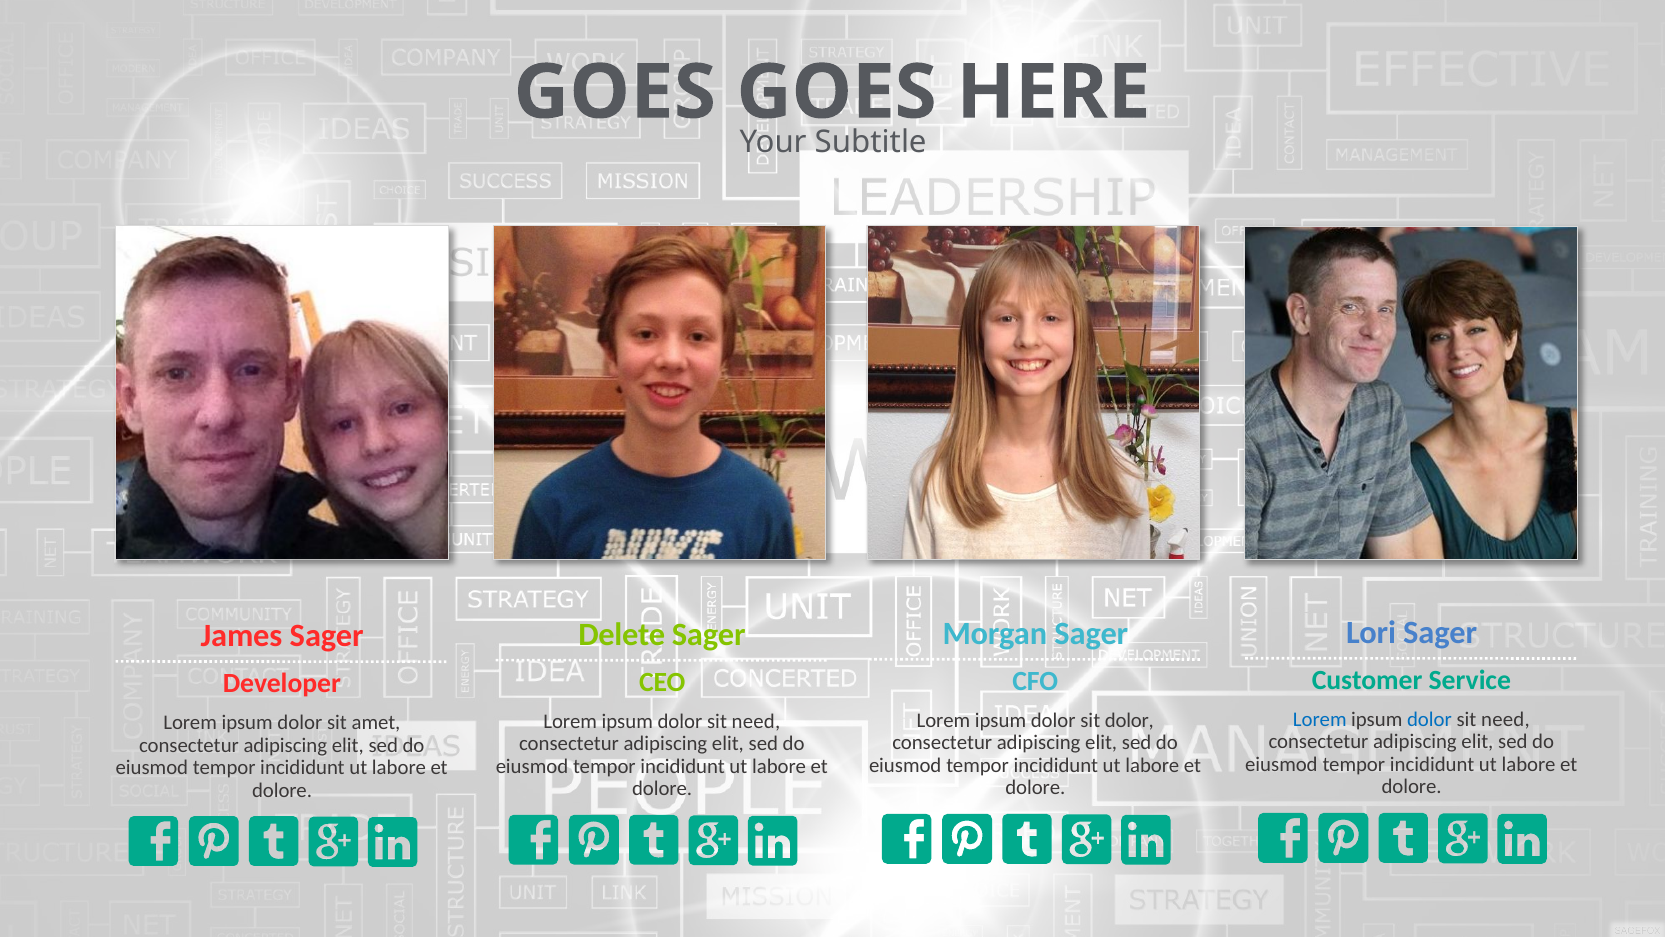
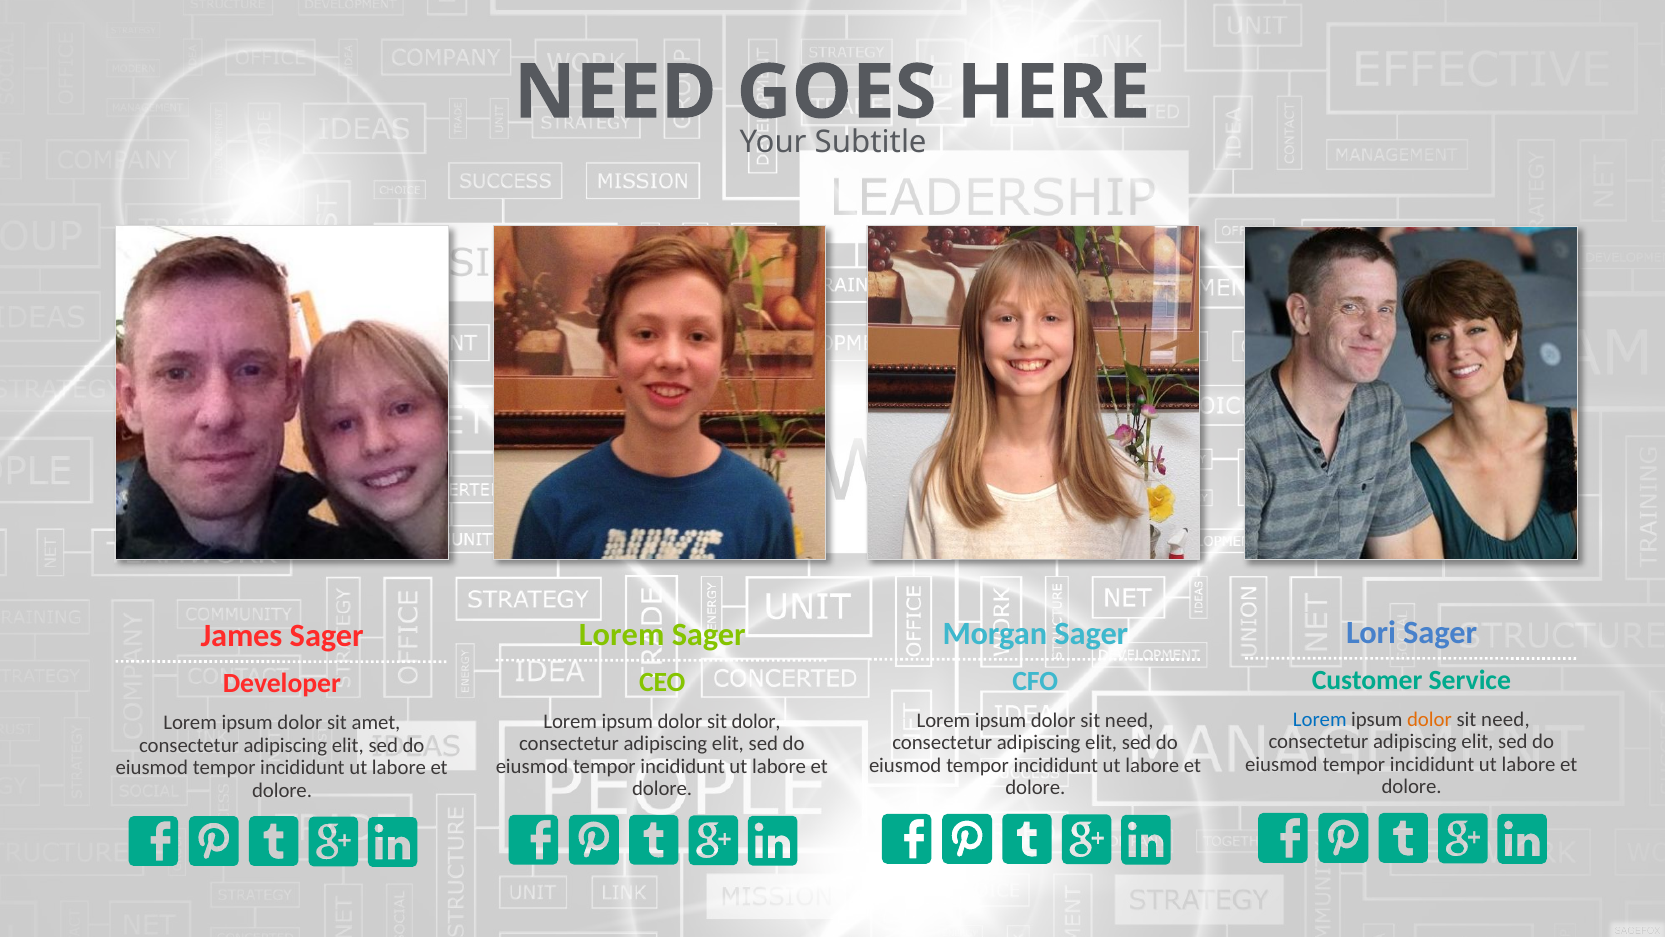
GOES: GOES -> NEED (615, 92)
Delete: Delete -> Lorem (622, 634)
dolor colour: blue -> orange (1429, 719)
dolor: dolor -> need (1129, 720)
need: need -> dolor (756, 721)
